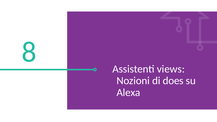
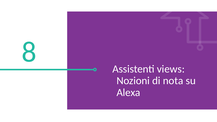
does: does -> nota (173, 81)
